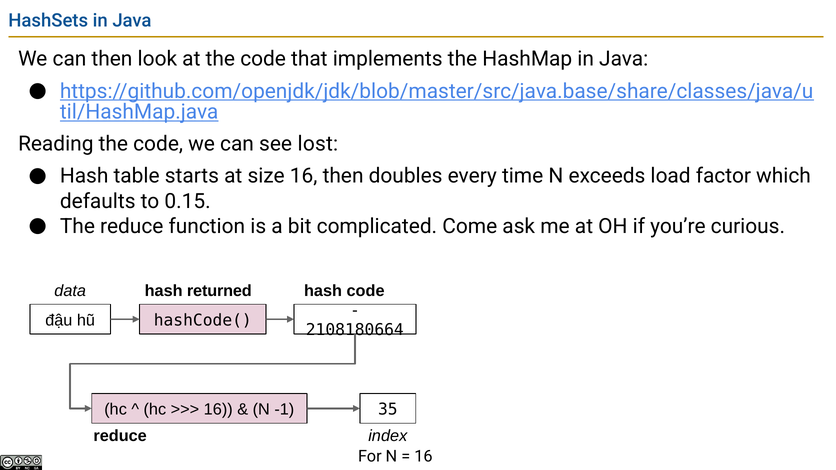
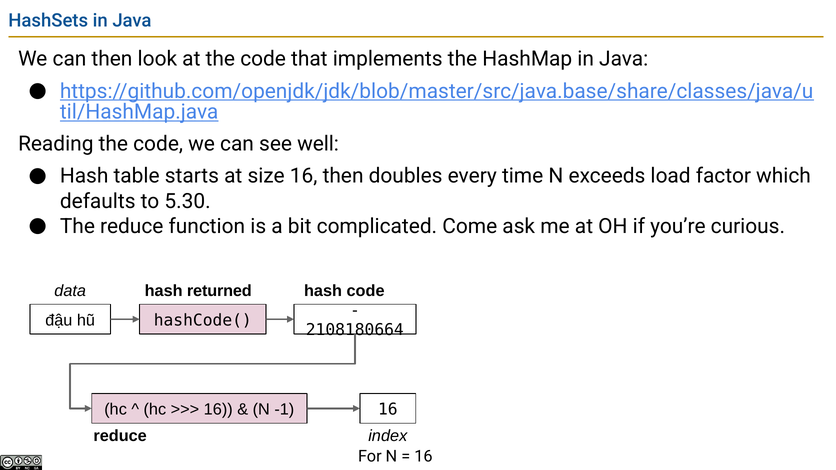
lost: lost -> well (318, 144)
0.15: 0.15 -> 5.30 (188, 201)
-1 35: 35 -> 16 (388, 410)
